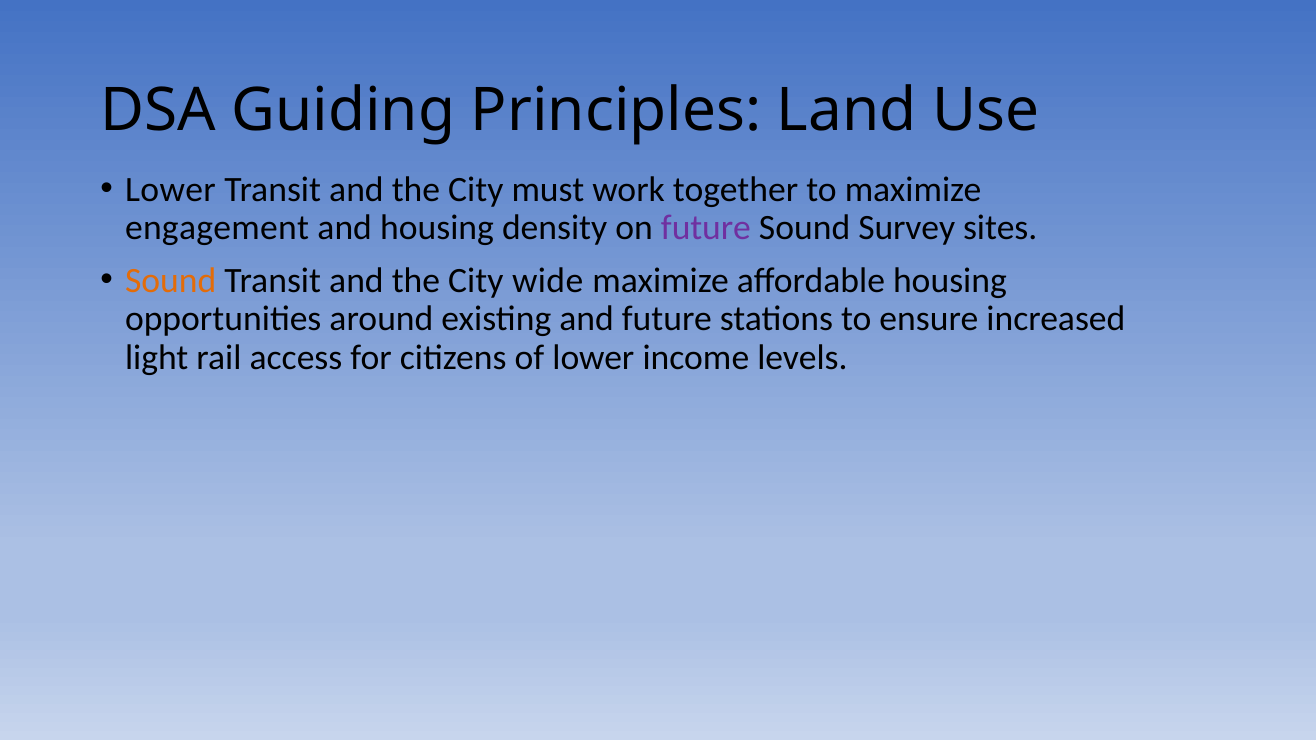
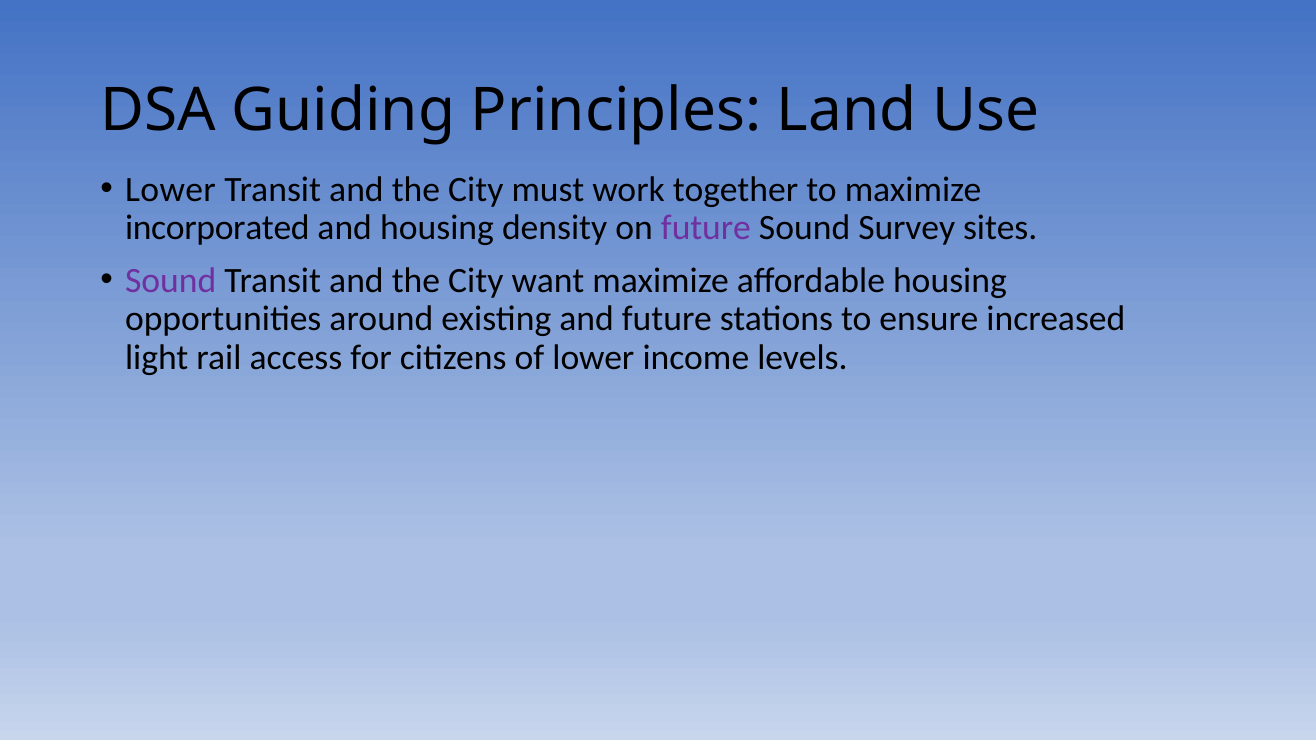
engagement: engagement -> incorporated (217, 228)
Sound colour: orange -> purple (171, 280)
wide: wide -> want (548, 280)
